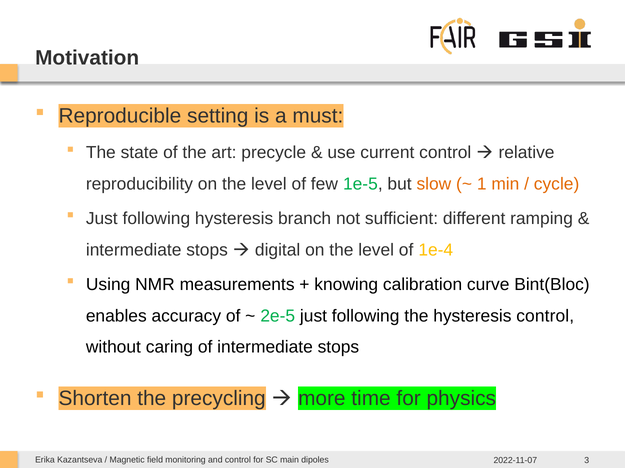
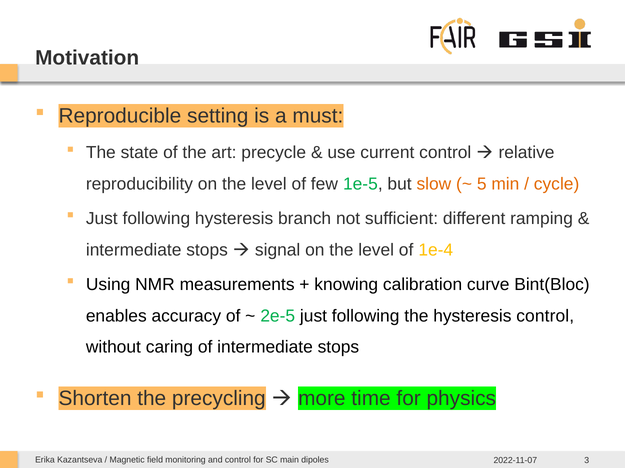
1: 1 -> 5 (482, 184)
digital: digital -> signal (278, 250)
